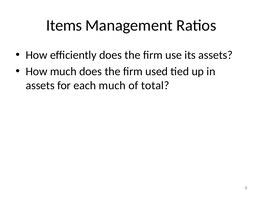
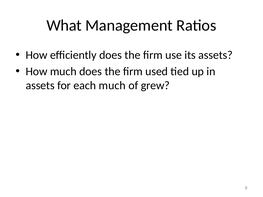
Items: Items -> What (64, 25)
total: total -> grew (155, 86)
